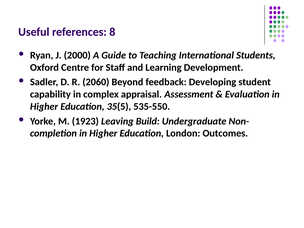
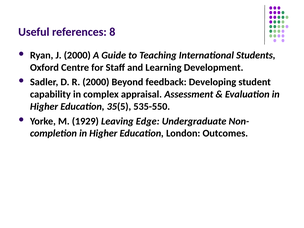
R 2060: 2060 -> 2000 (96, 82)
1923: 1923 -> 1929 (85, 121)
Build: Build -> Edge (148, 121)
